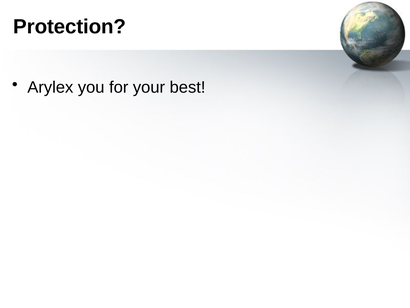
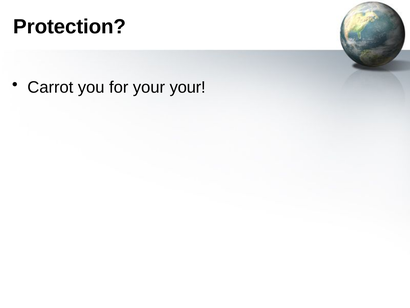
Arylex: Arylex -> Carrot (50, 87)
your best: best -> your (188, 87)
